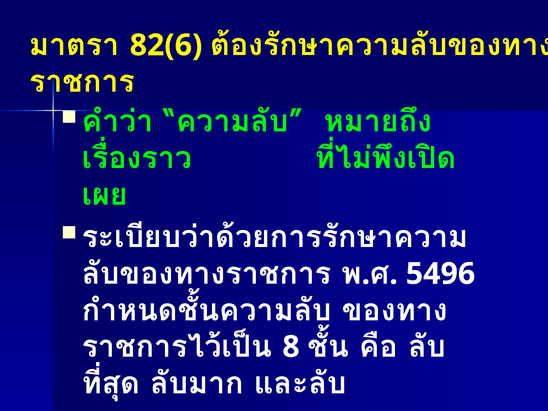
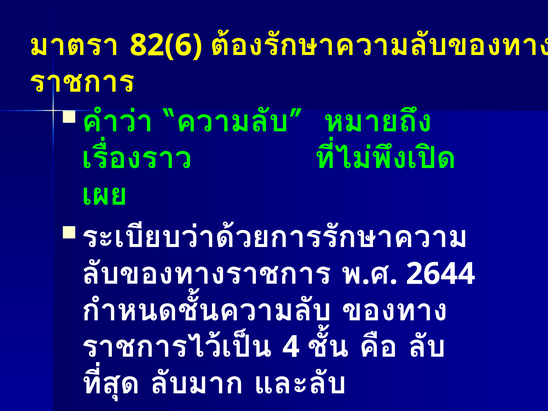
5496: 5496 -> 2644 (441, 274)
8: 8 -> 4 (291, 347)
